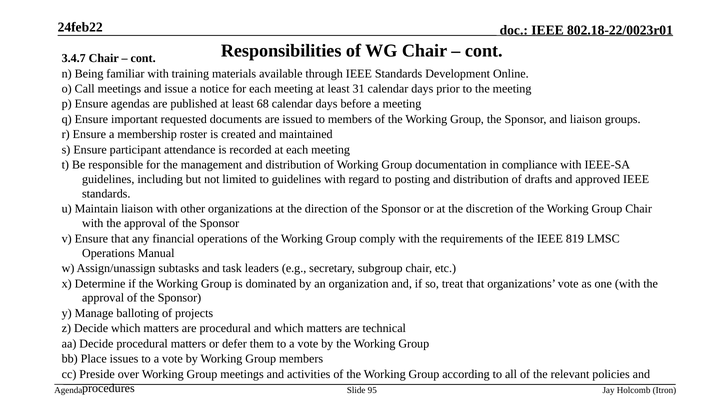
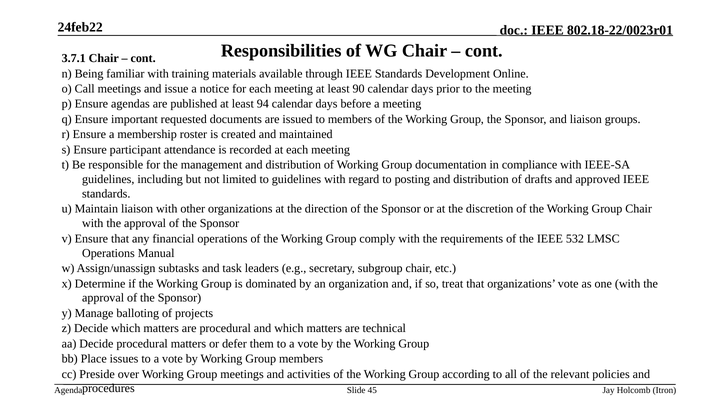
3.4.7: 3.4.7 -> 3.7.1 (74, 58)
31: 31 -> 90 (359, 89)
68: 68 -> 94 (263, 104)
819: 819 -> 532 (575, 239)
95: 95 -> 45 (372, 391)
